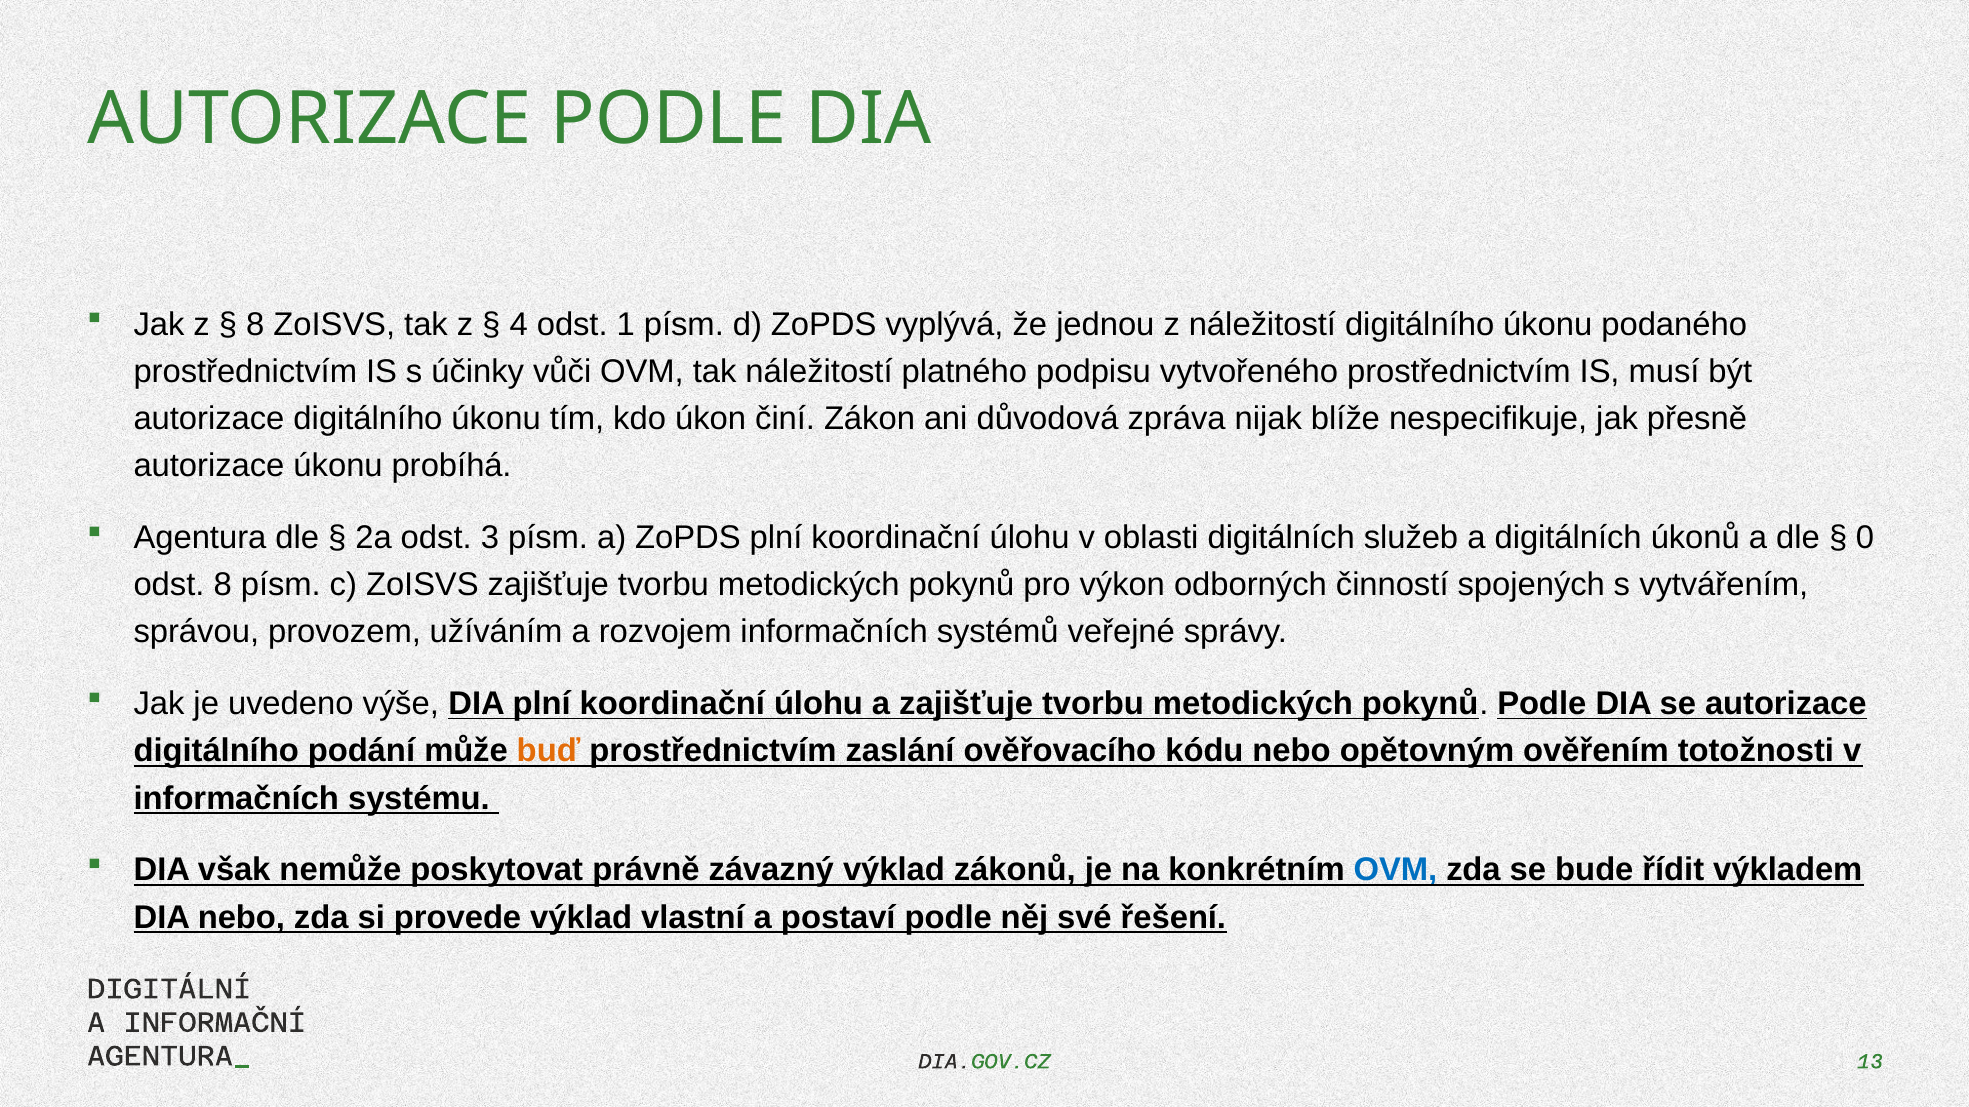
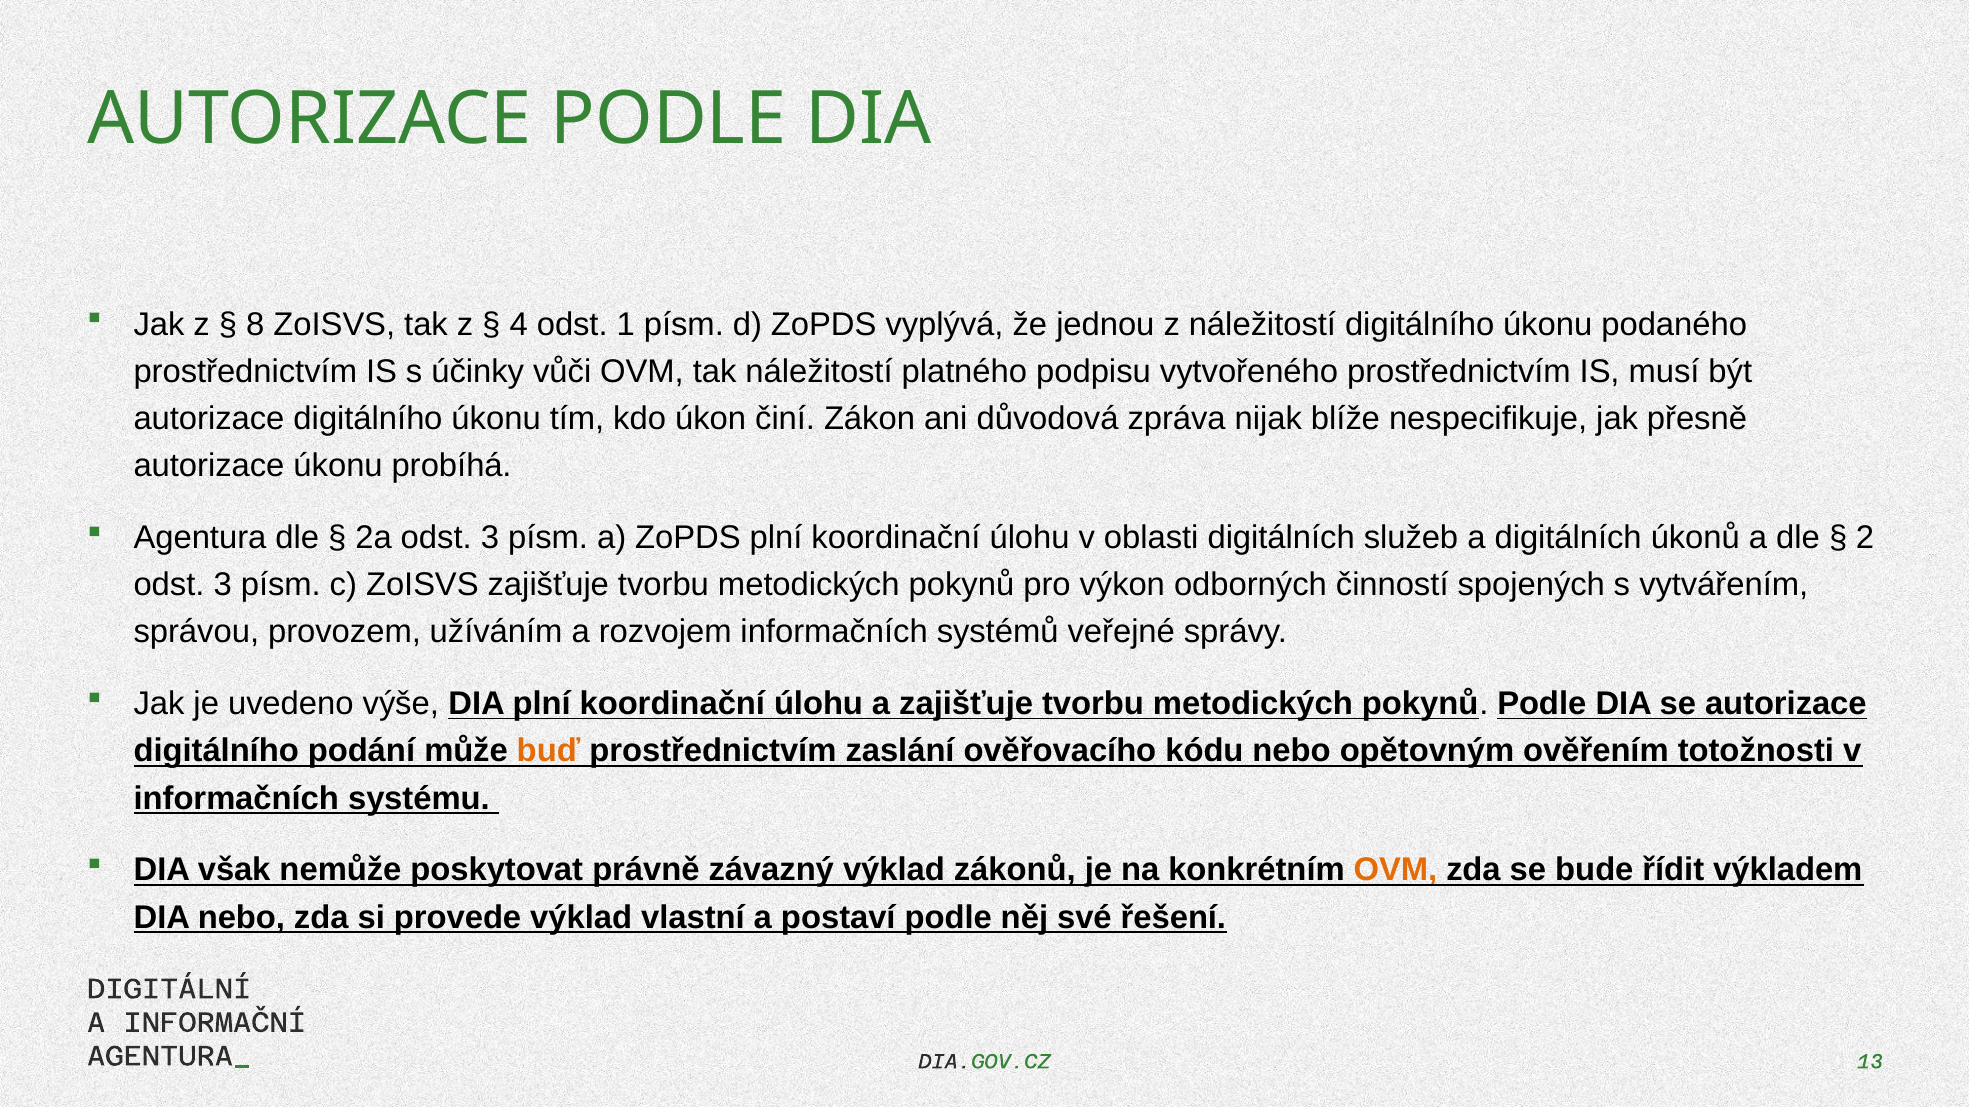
0: 0 -> 2 (1865, 538)
8: 8 -> 3 (223, 585)
OVM colour: blue -> orange (1395, 871)
